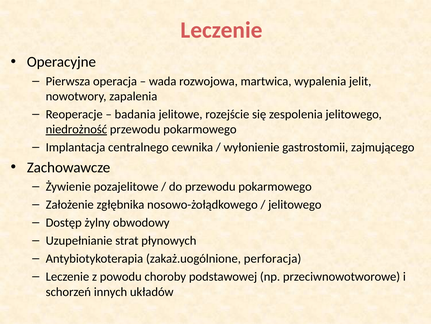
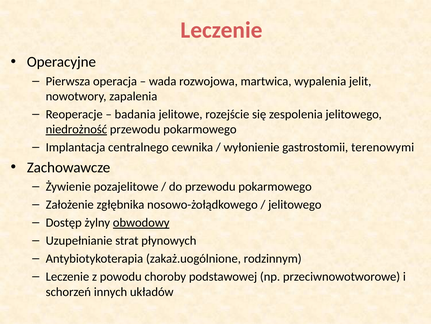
zajmującego: zajmującego -> terenowymi (383, 147)
obwodowy underline: none -> present (141, 222)
perforacja: perforacja -> rodzinnym (273, 258)
